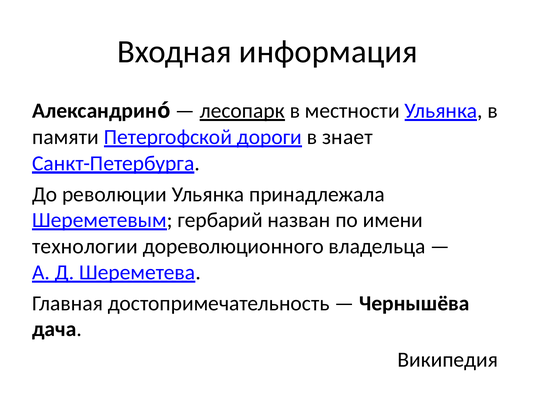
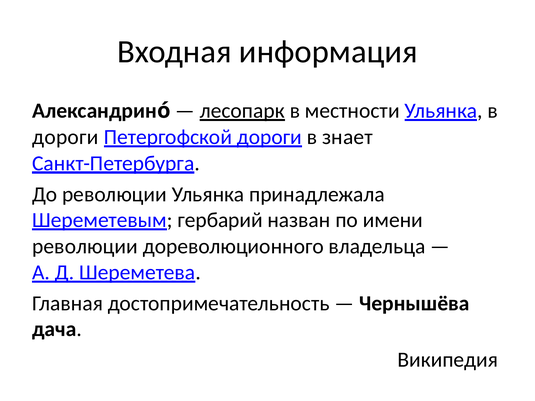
памяти: памяти -> дороги (65, 137)
технологии: технологии -> революции (85, 247)
